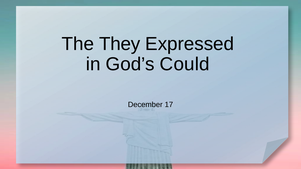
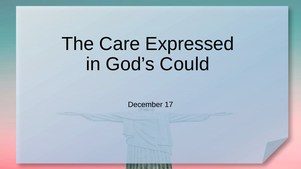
They: They -> Care (120, 44)
